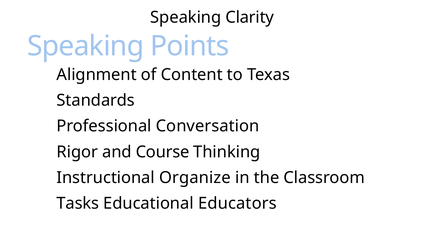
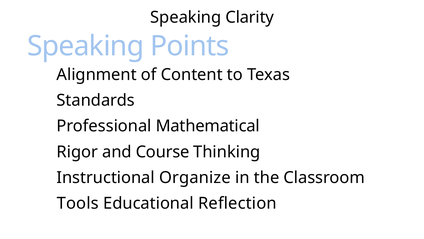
Conversation: Conversation -> Mathematical (208, 126)
Tasks: Tasks -> Tools (78, 203)
Educators: Educators -> Reflection (237, 203)
